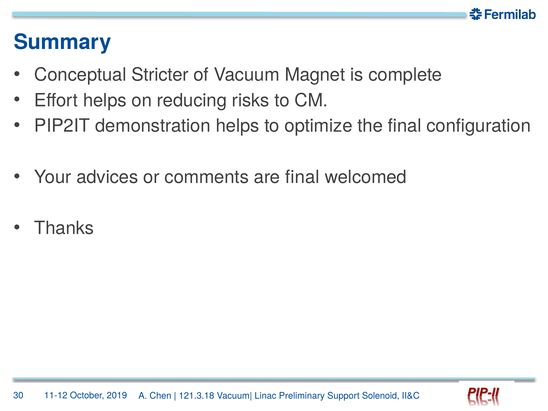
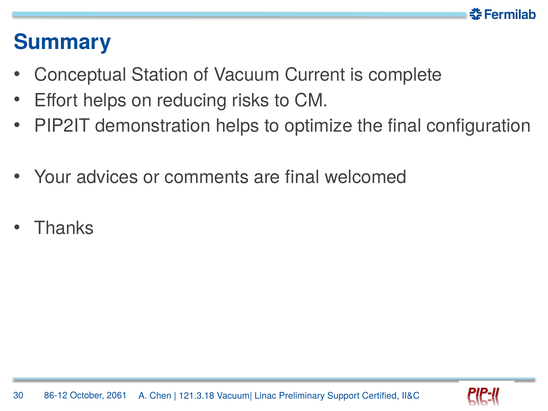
Stricter: Stricter -> Station (160, 75)
Magnet: Magnet -> Current (315, 75)
11-12: 11-12 -> 86-12 (56, 395)
2019: 2019 -> 2061 (117, 395)
Solenoid: Solenoid -> Certified (381, 396)
